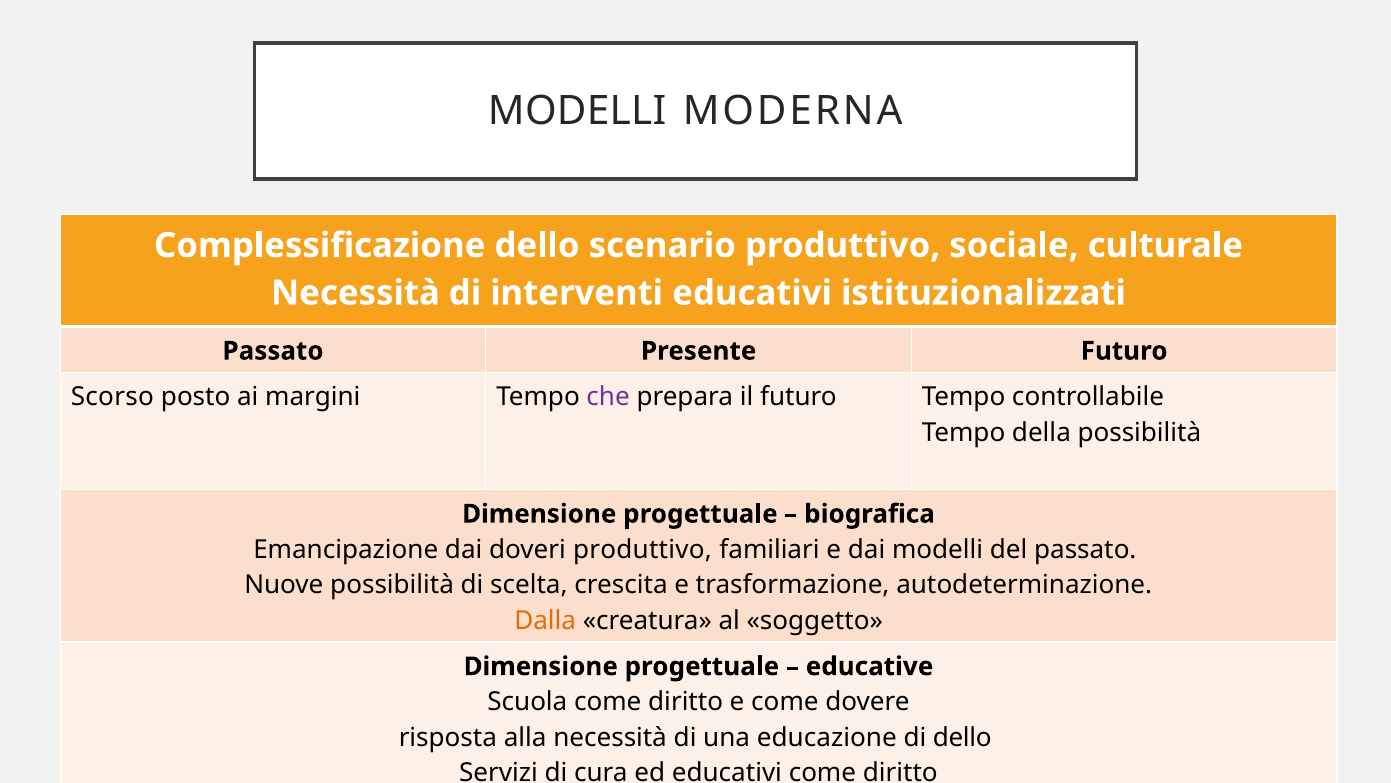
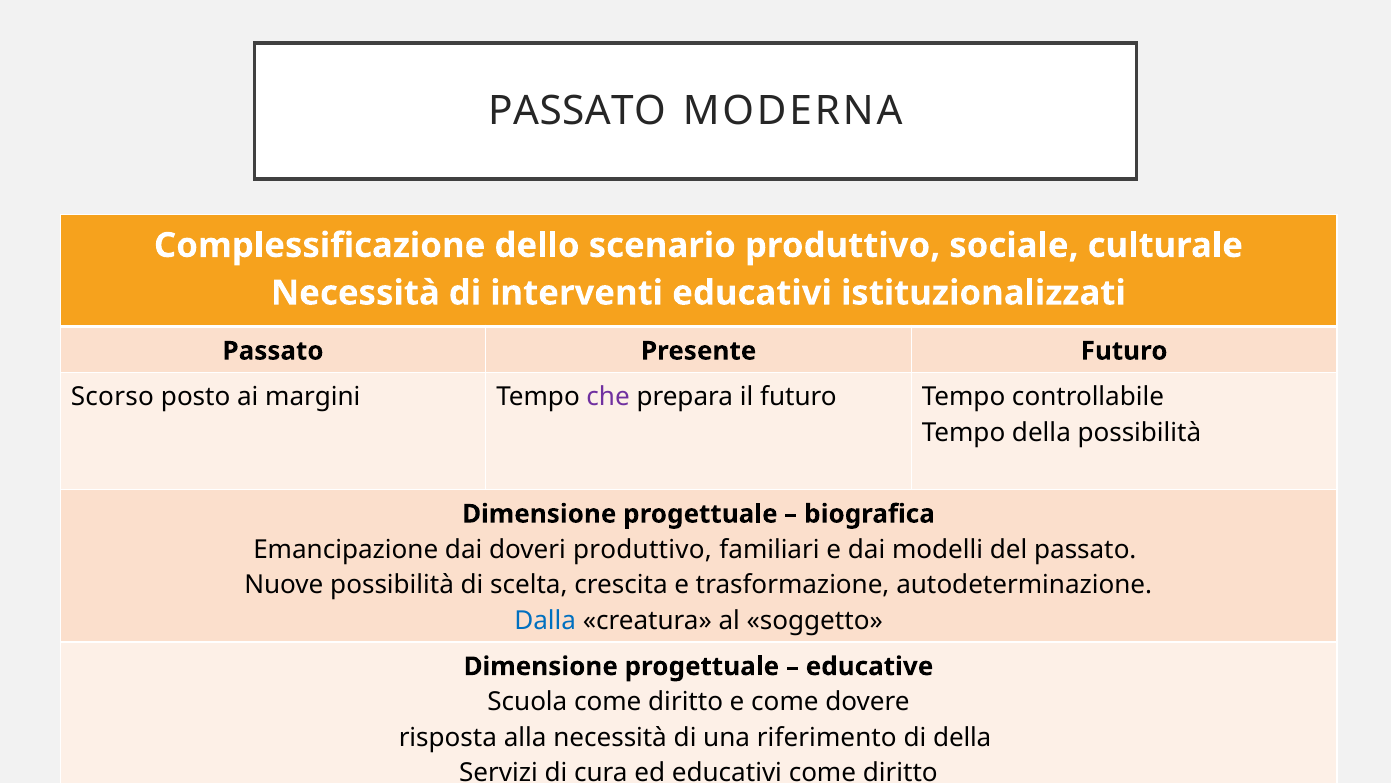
MODELLI: MODELLI -> PASSATO (577, 111)
Dalla colour: orange -> blue (545, 620)
educazione: educazione -> riferimento (827, 737)
di dello: dello -> della (962, 737)
